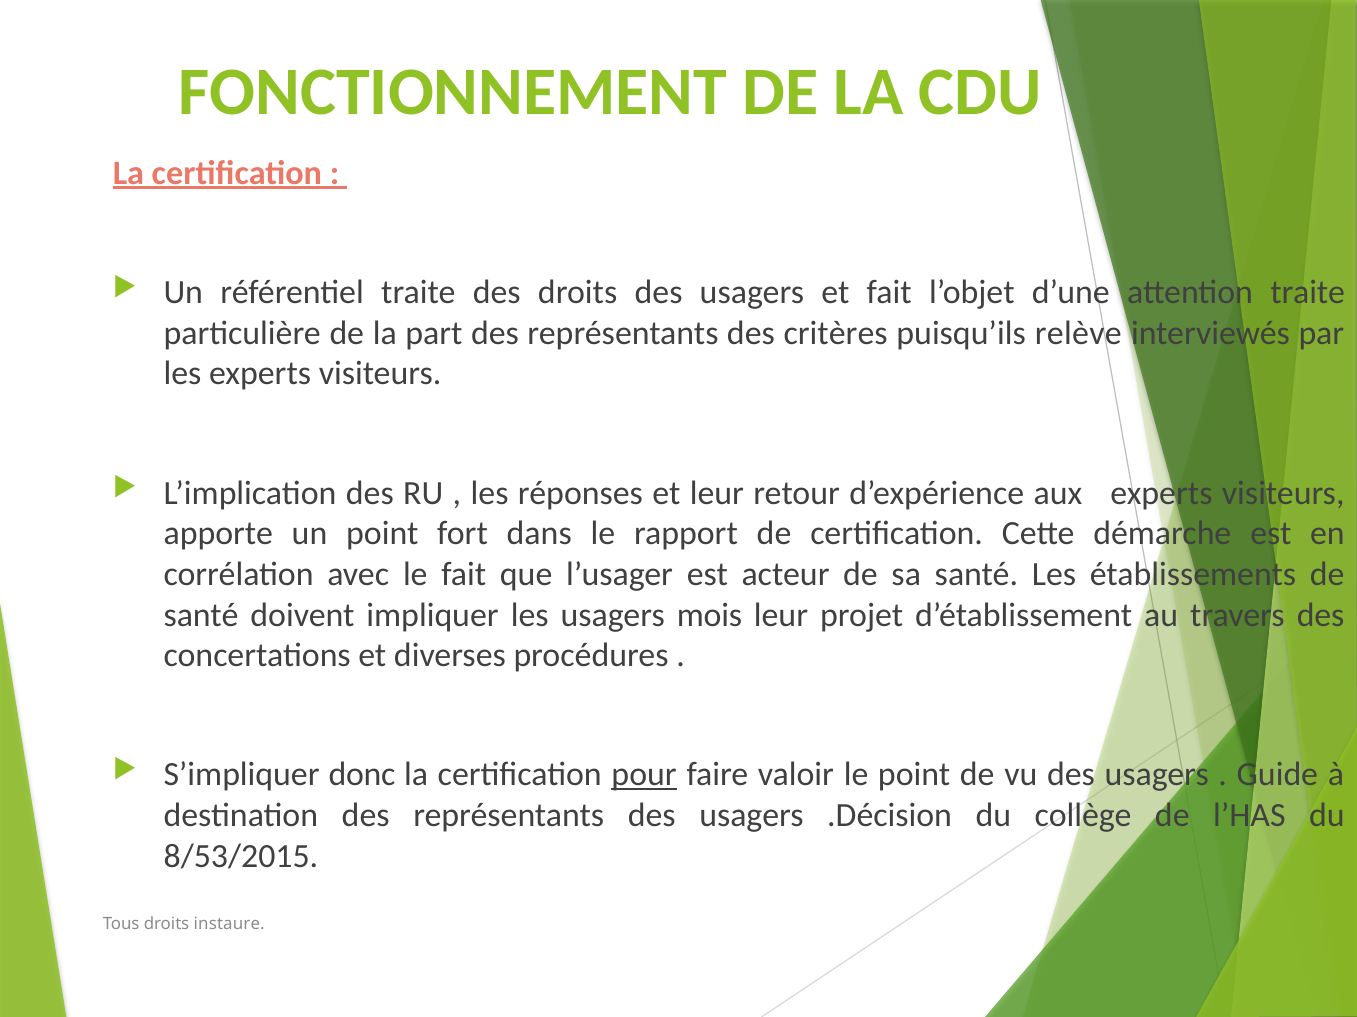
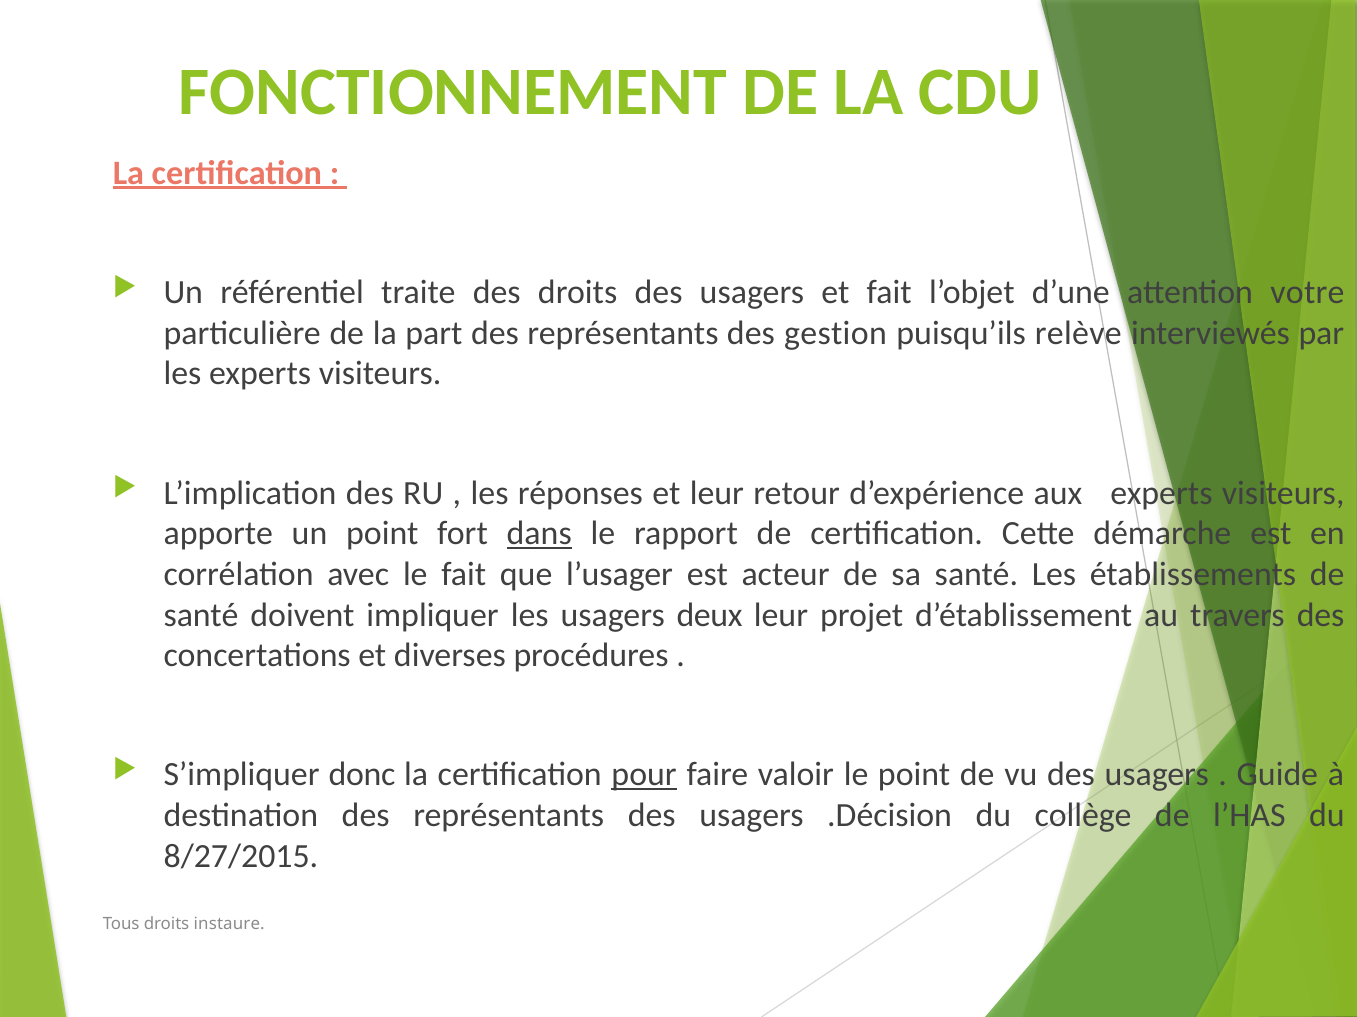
attention traite: traite -> votre (1307, 293)
critères: critères -> gestion (835, 333)
dans underline: none -> present (539, 534)
mois: mois -> deux (710, 615)
8/53/2015: 8/53/2015 -> 8/27/2015 (241, 857)
